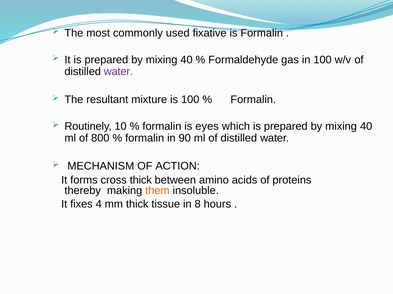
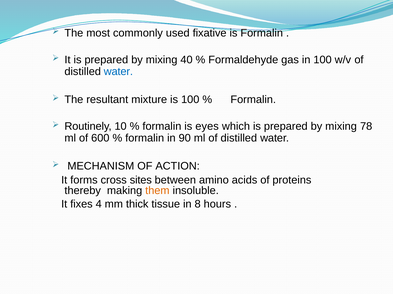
water colour: purple -> blue (118, 72)
40: 40 -> 78 (366, 127)
800: 800 -> 600 (100, 138)
cross thick: thick -> sites (141, 180)
